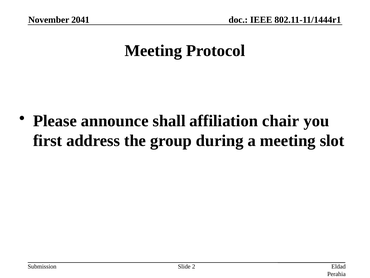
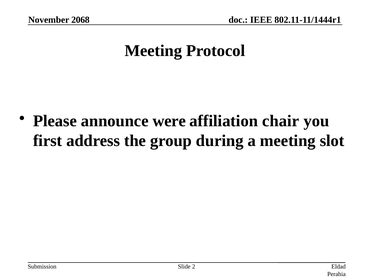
2041: 2041 -> 2068 (80, 20)
shall: shall -> were (169, 121)
